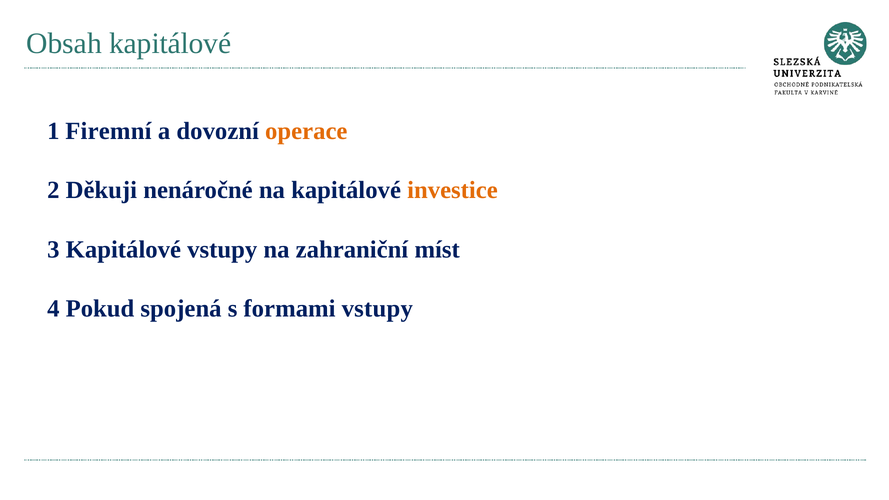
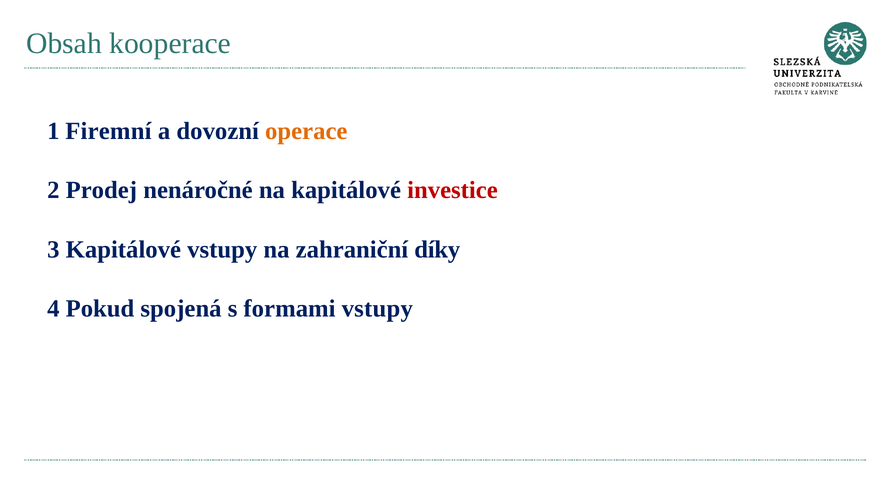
Obsah kapitálové: kapitálové -> kooperace (170, 43)
Děkuji: Děkuji -> Prodej (101, 190)
investice colour: orange -> red (452, 190)
míst: míst -> díky (437, 250)
